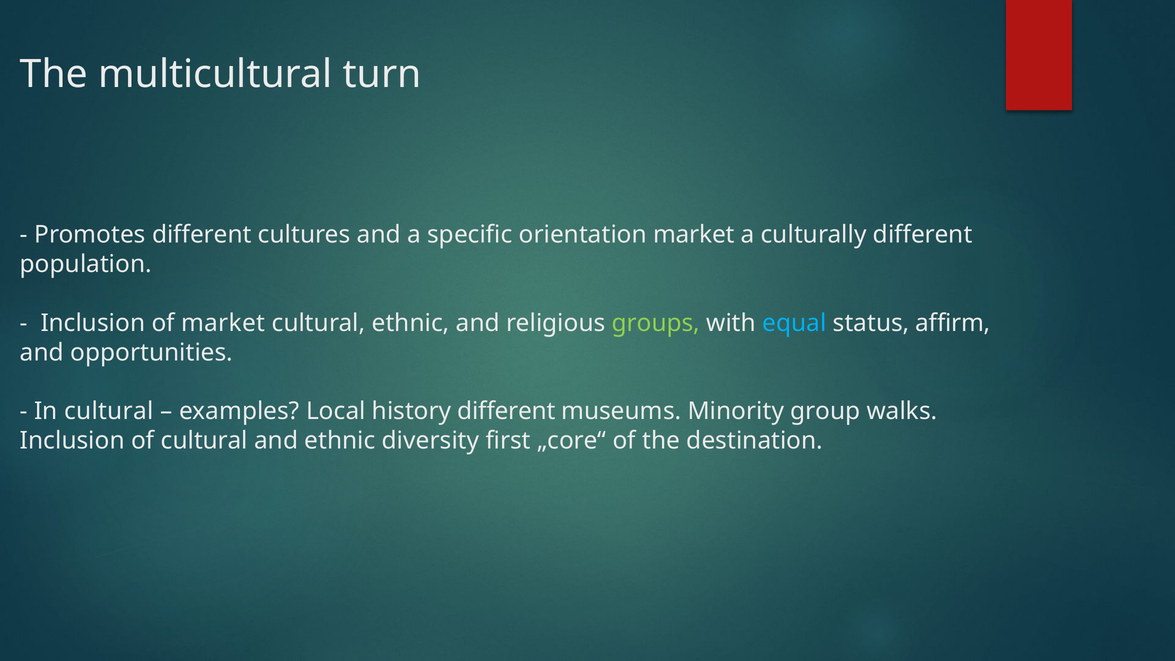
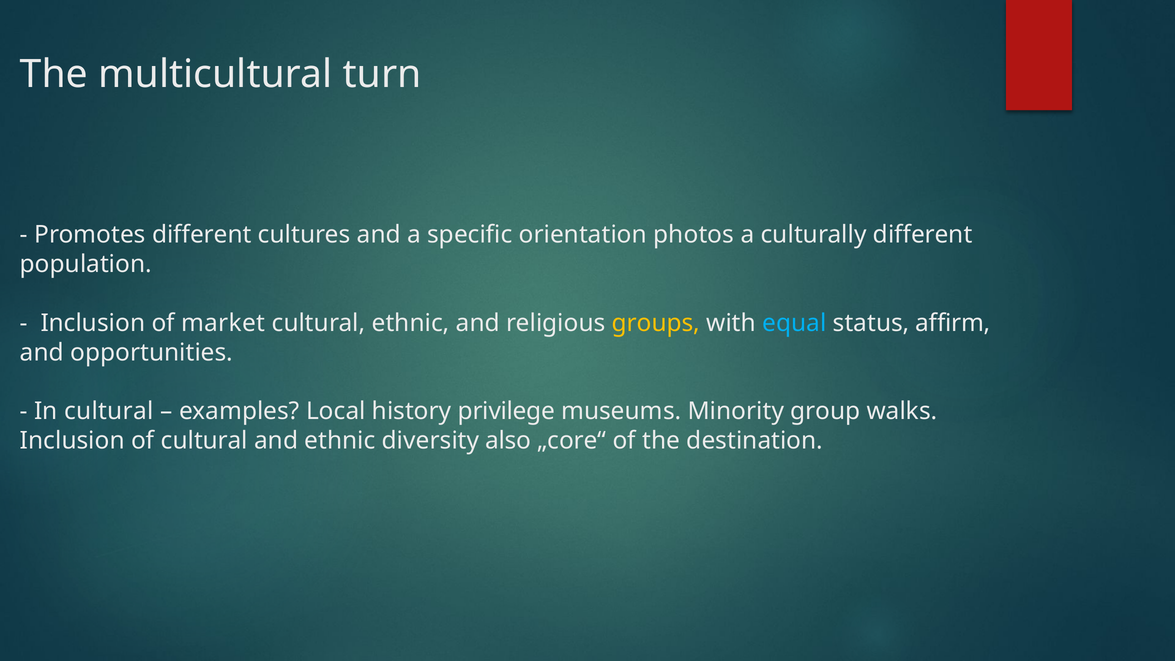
orientation market: market -> photos (694, 235)
groups colour: light green -> yellow (656, 323)
history different: different -> privilege (506, 411)
first: first -> also (508, 441)
